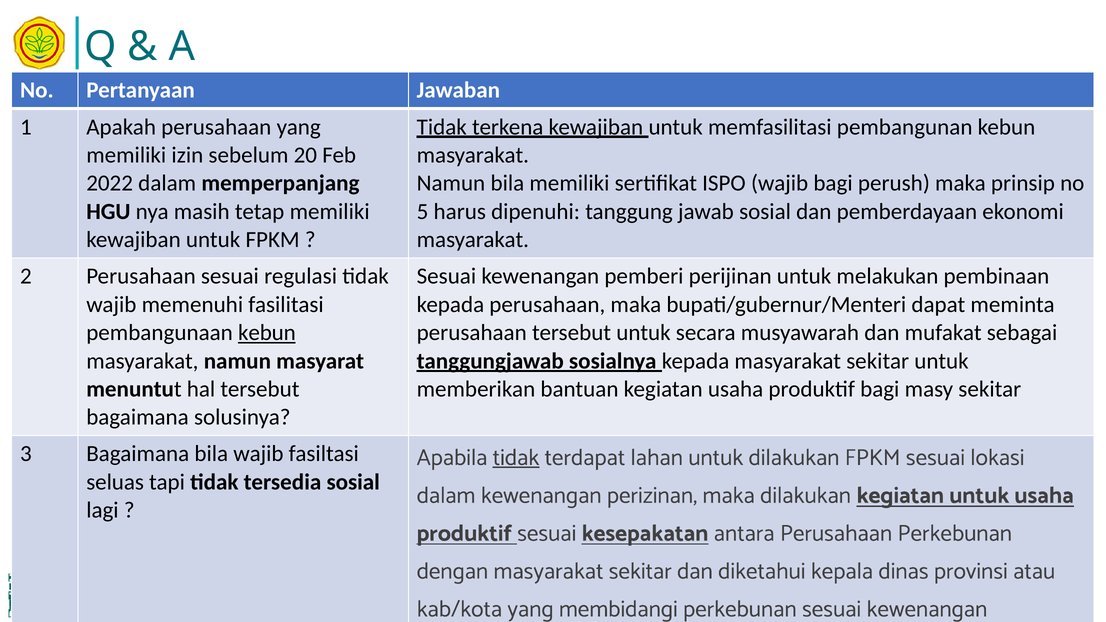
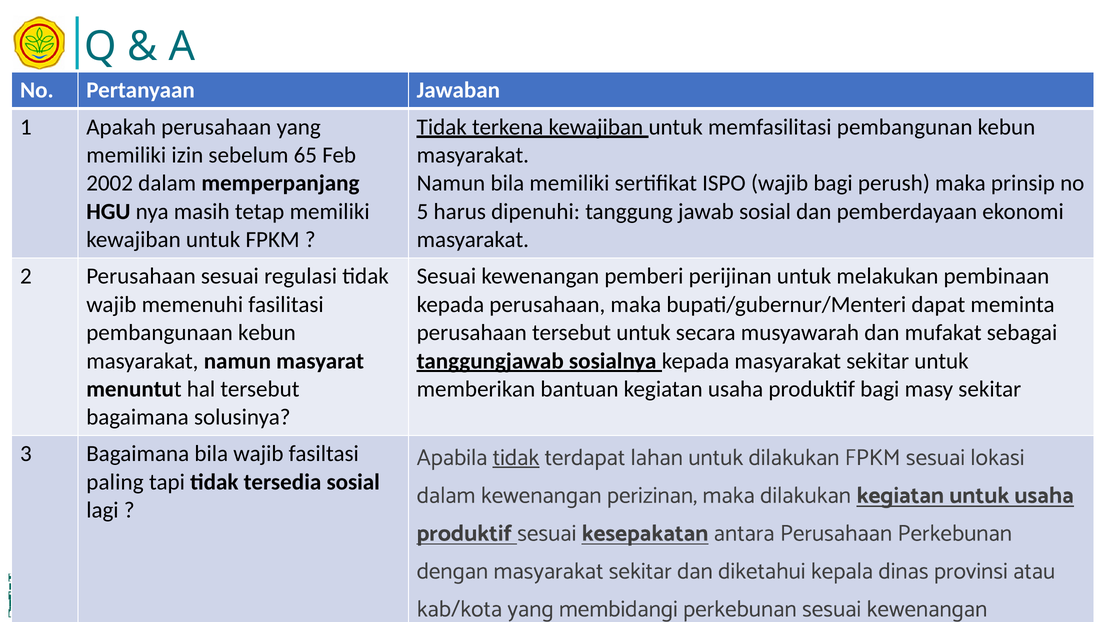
20: 20 -> 65 (305, 155)
2022: 2022 -> 2002 (110, 183)
kebun underline: present -> none (267, 333)
seluas: seluas -> paling (115, 482)
